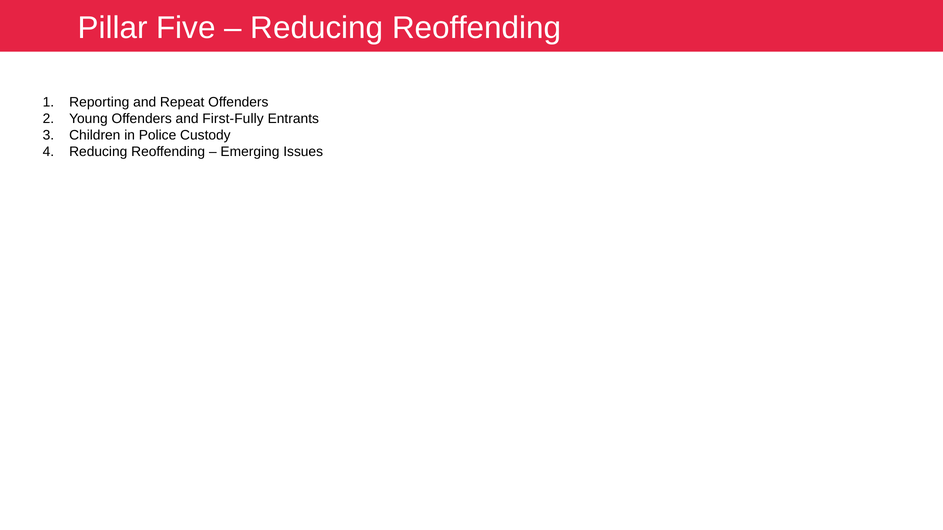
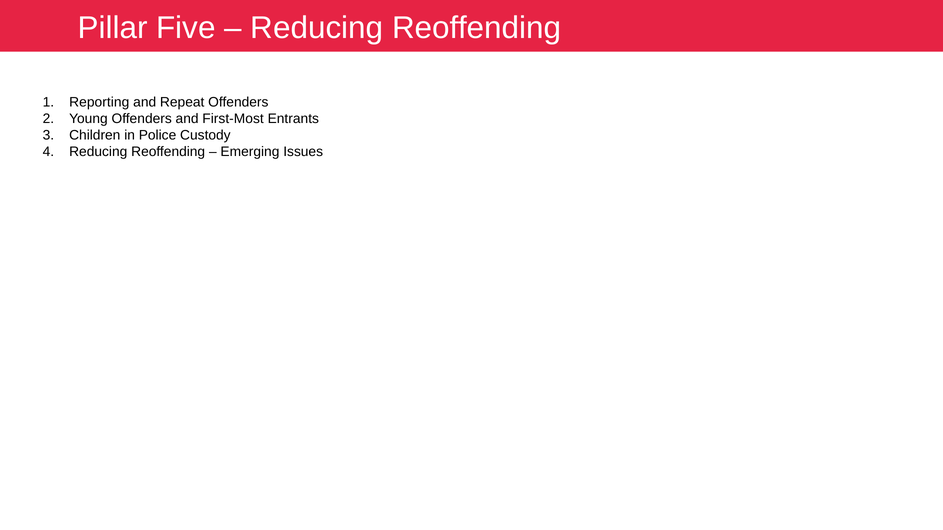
First-Fully: First-Fully -> First-Most (233, 119)
